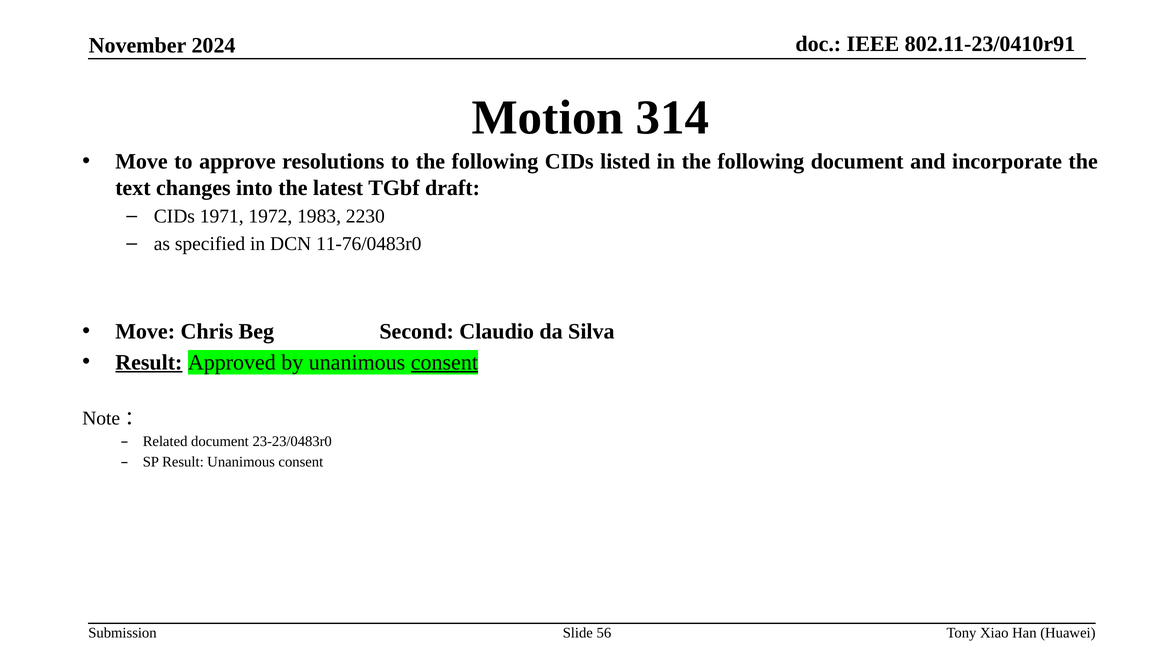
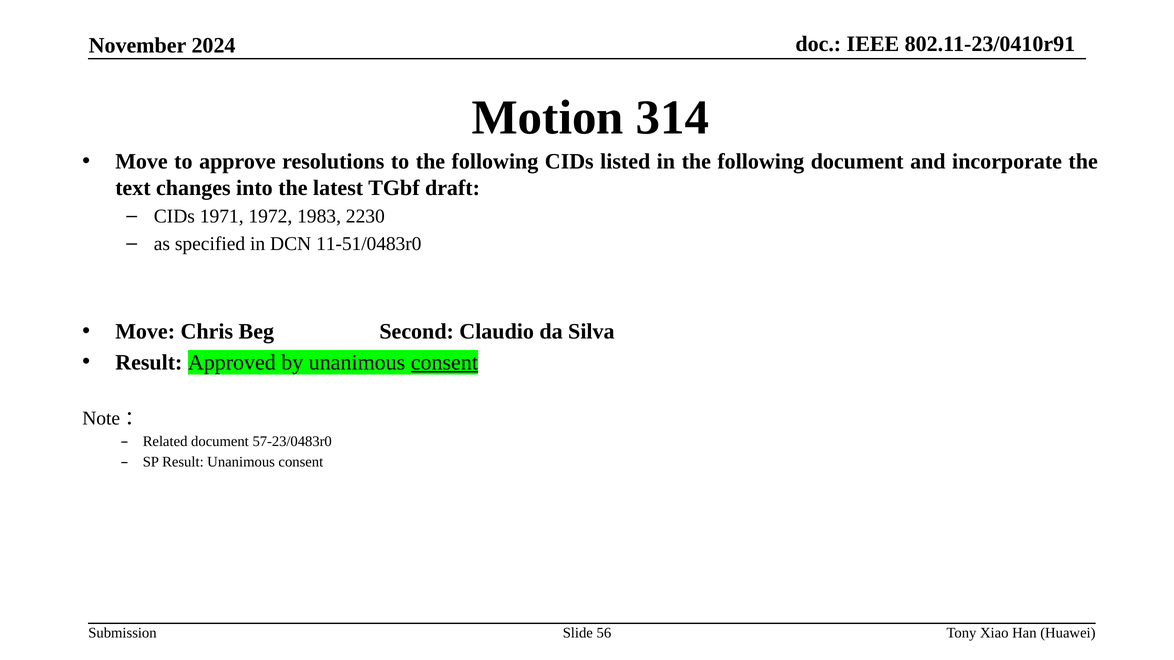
11-76/0483r0: 11-76/0483r0 -> 11-51/0483r0 (369, 244)
Result underline: present -> none (149, 363)
23-23/0483r0: 23-23/0483r0 -> 57-23/0483r0 (292, 442)
